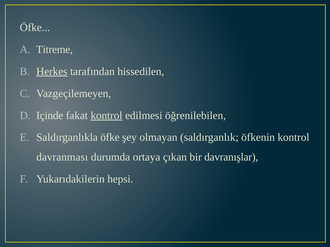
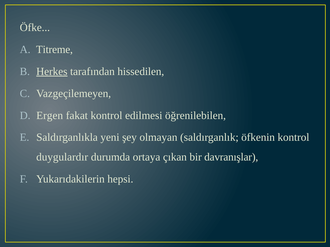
Içinde: Içinde -> Ergen (50, 116)
kontrol underline: present -> none (106, 116)
Saldırganlıkla öfke: öfke -> yeni (110, 138)
davranması: davranması -> duygulardır (62, 157)
